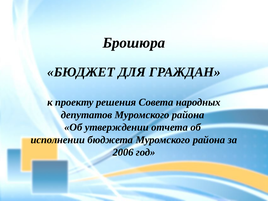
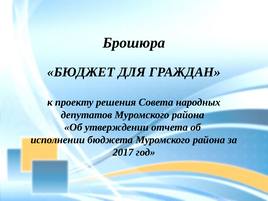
2006: 2006 -> 2017 (123, 152)
